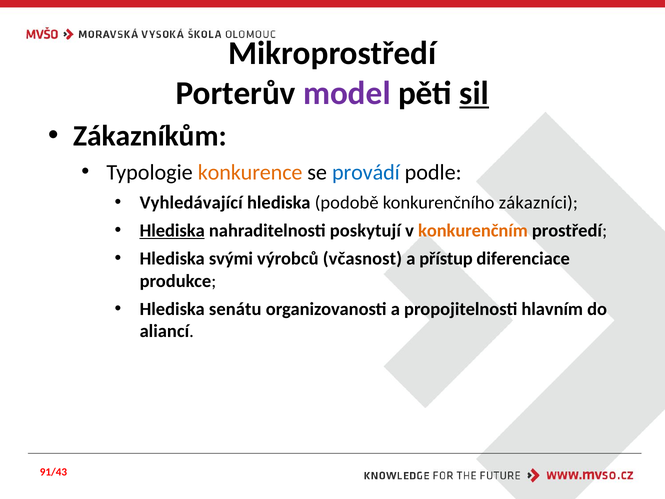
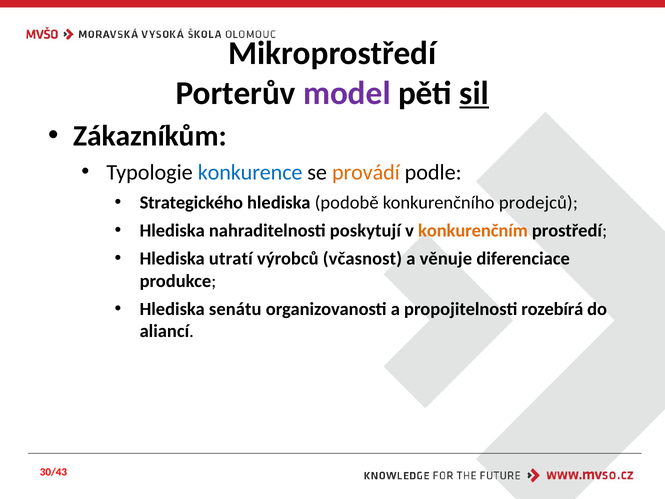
konkurence colour: orange -> blue (250, 172)
provádí colour: blue -> orange (366, 172)
Vyhledávající: Vyhledávající -> Strategického (191, 202)
zákazníci: zákazníci -> prodejců (538, 202)
Hlediska underline: present -> none (172, 230)
svými: svými -> utratí (231, 259)
přístup: přístup -> věnuje (446, 259)
hlavním: hlavním -> rozebírá (552, 309)
91/43: 91/43 -> 30/43 (53, 472)
